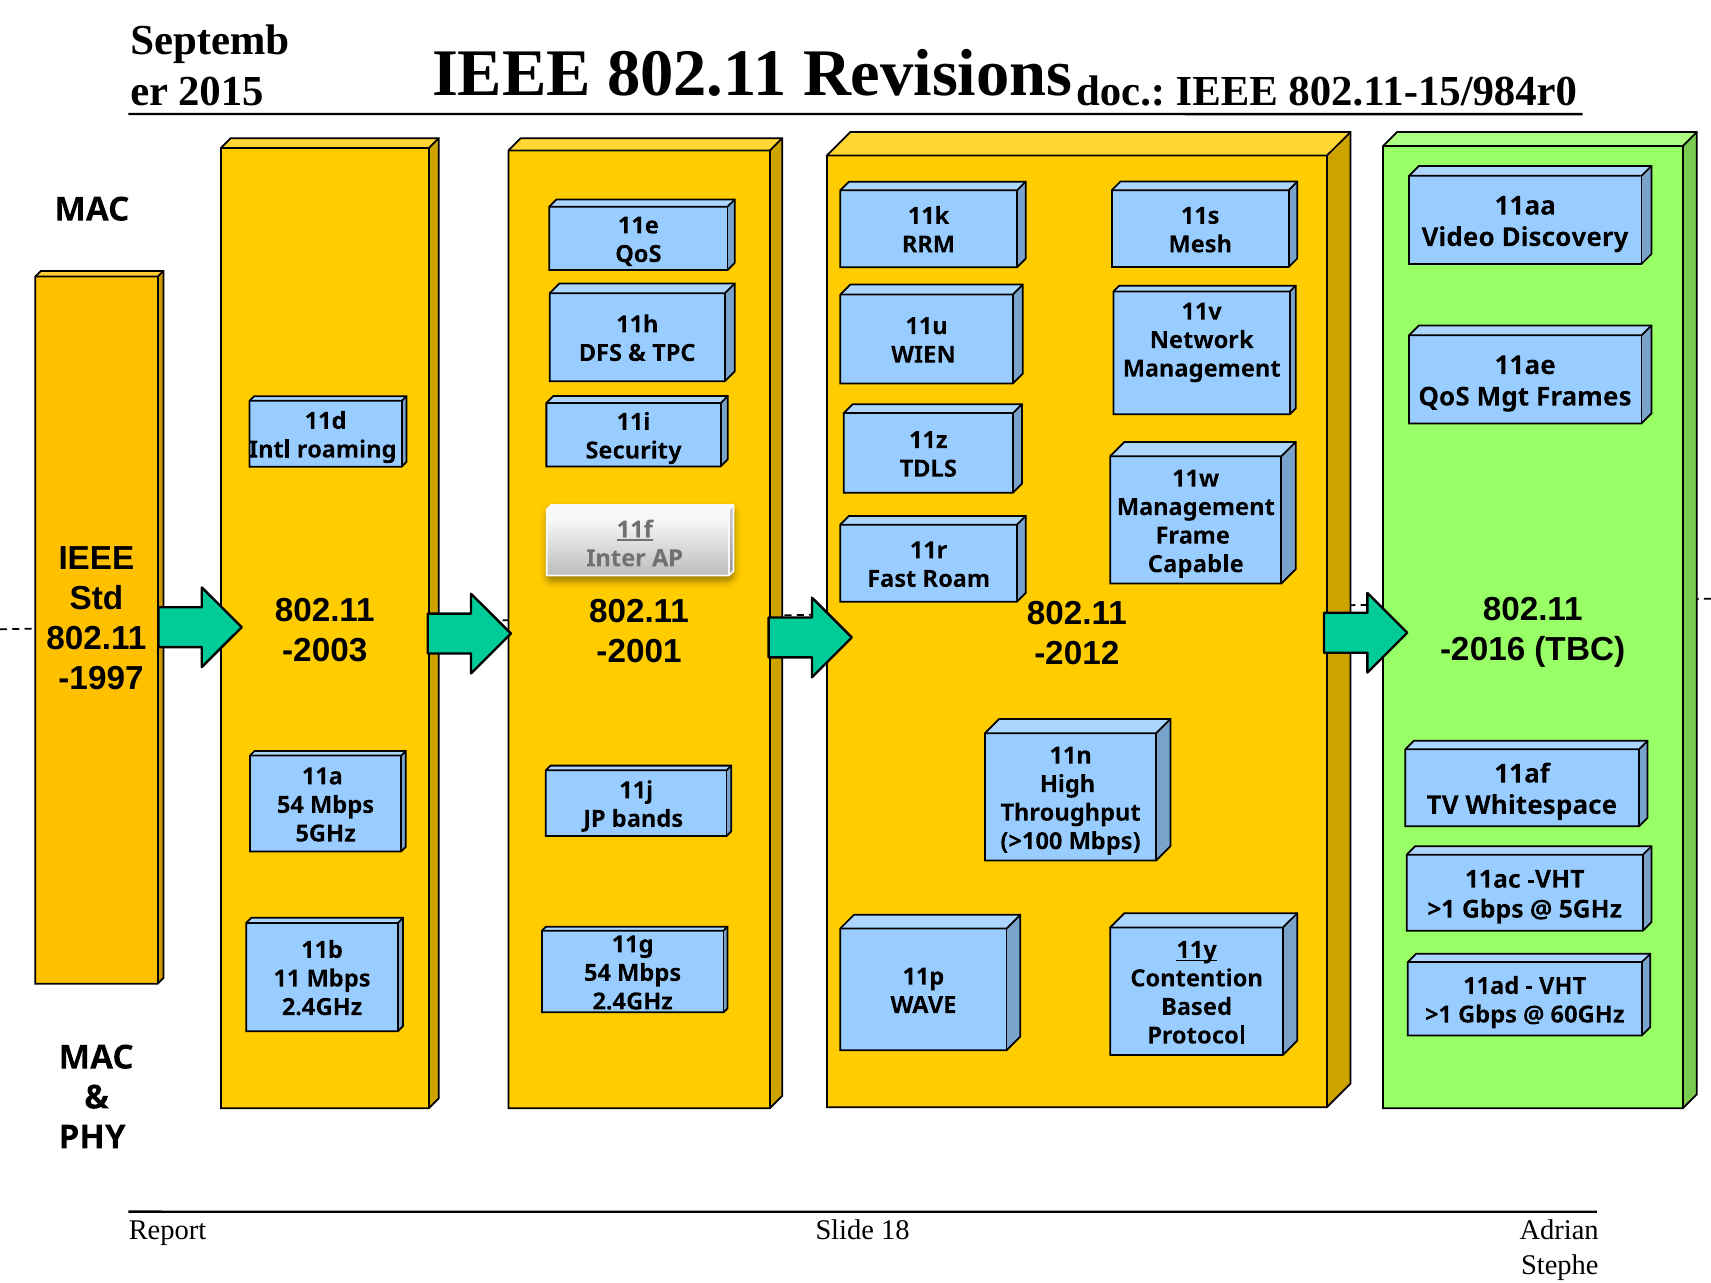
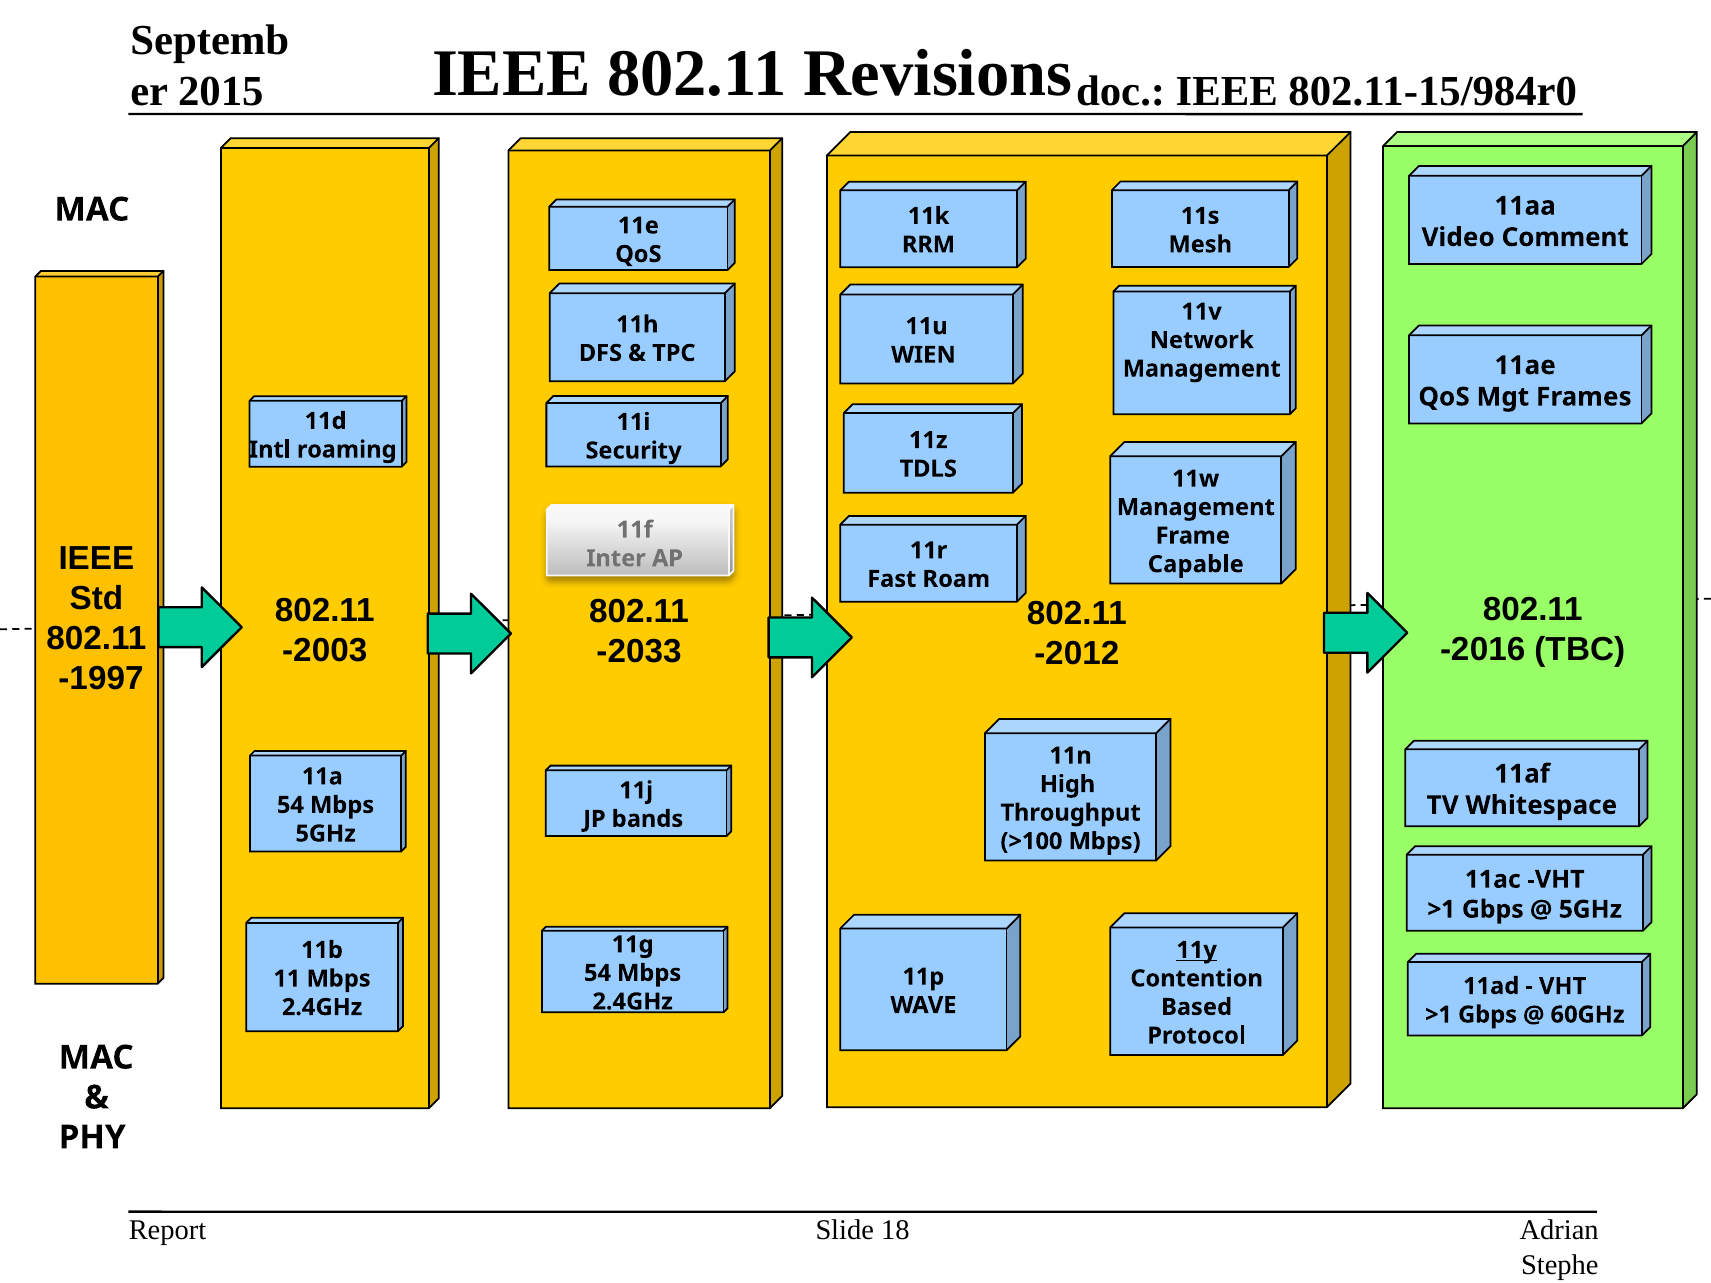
Discovery: Discovery -> Comment (1565, 237)
11f underline: present -> none (635, 530)
-2001: -2001 -> -2033 (639, 652)
